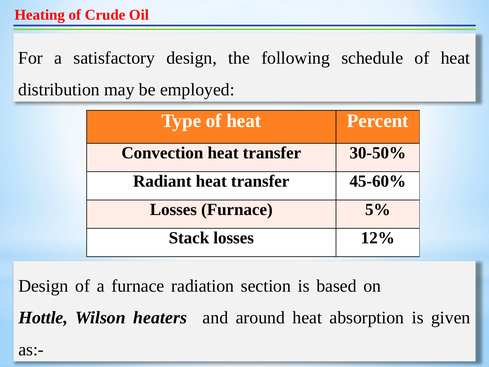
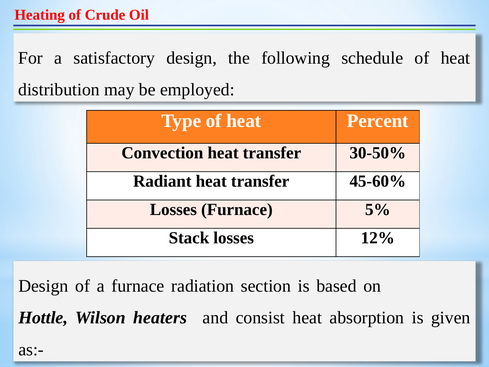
around: around -> consist (260, 318)
